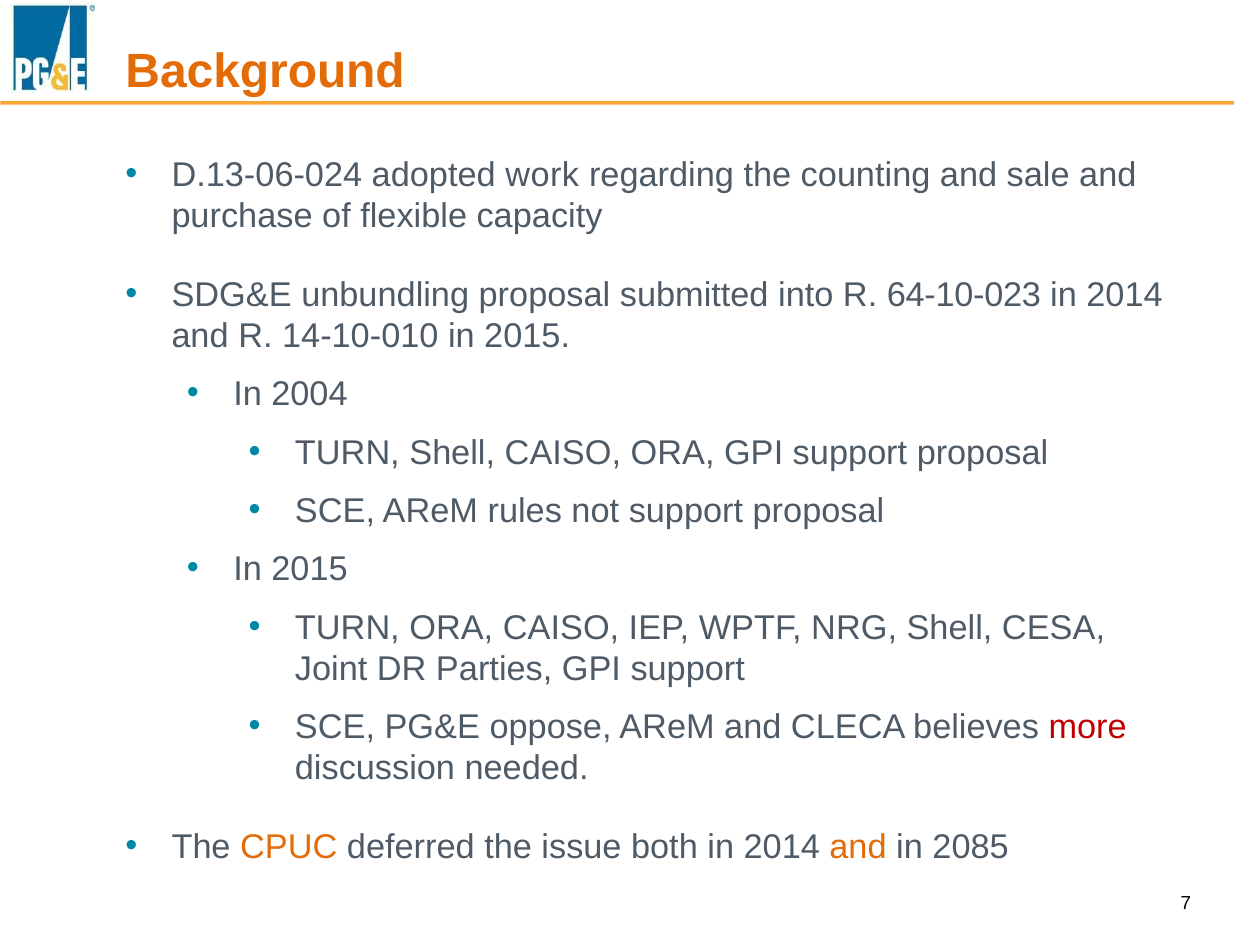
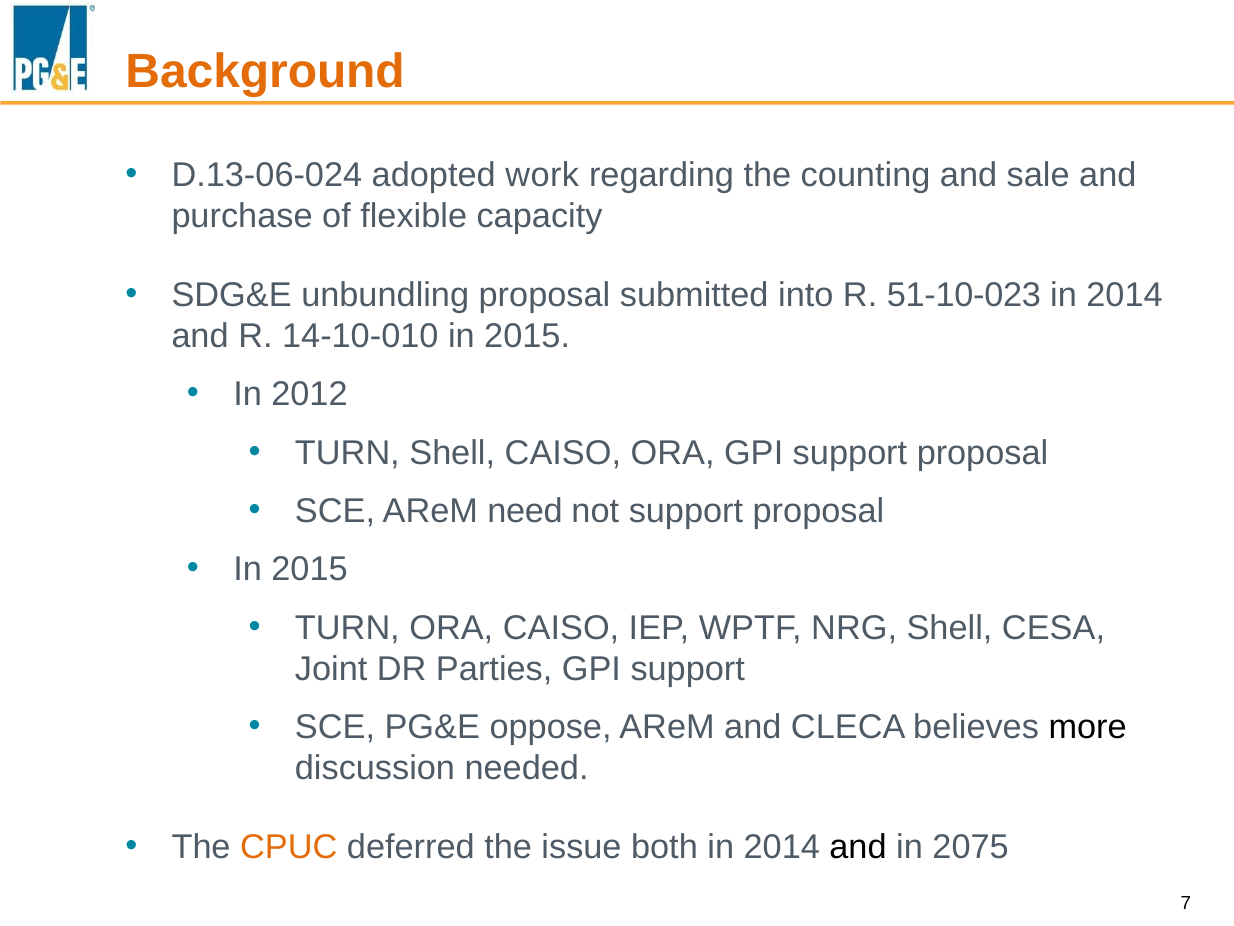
64-10-023: 64-10-023 -> 51-10-023 (964, 295)
2004: 2004 -> 2012 (309, 394)
rules: rules -> need (525, 511)
more colour: red -> black (1088, 727)
and colour: orange -> black (858, 847)
2085: 2085 -> 2075 (971, 847)
